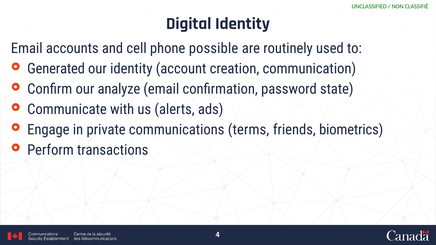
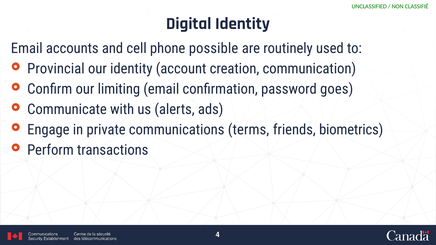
Generated: Generated -> Provincial (56, 69)
analyze: analyze -> limiting (119, 89)
state: state -> goes (337, 89)
